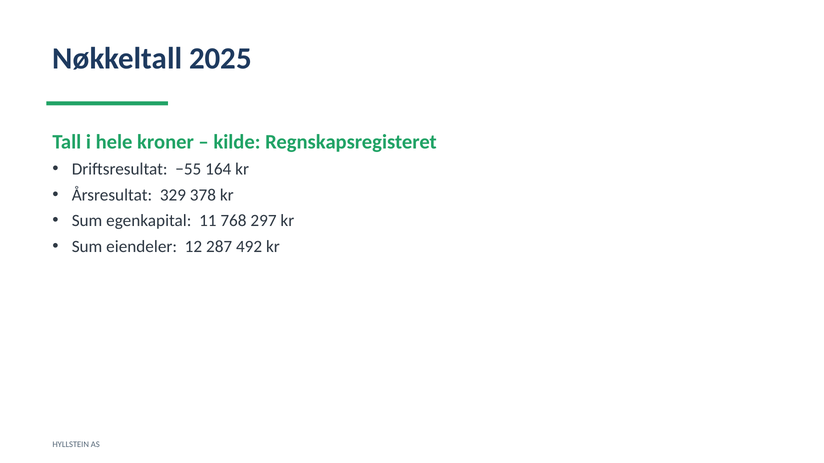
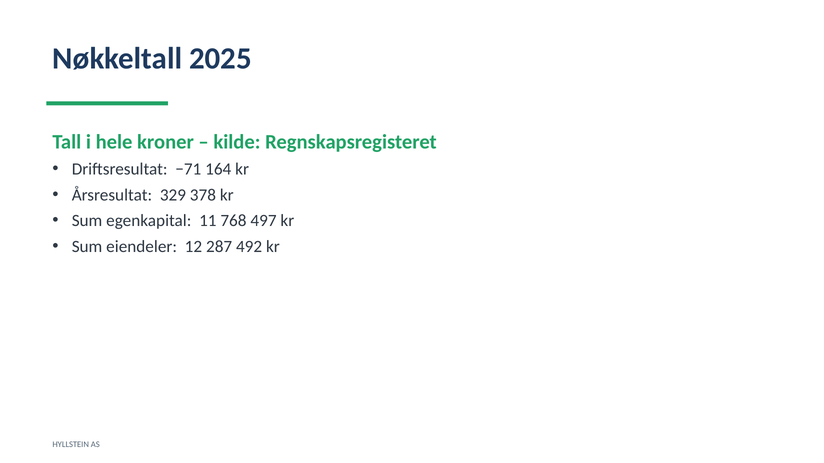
−55: −55 -> −71 (188, 169)
297: 297 -> 497 (264, 221)
